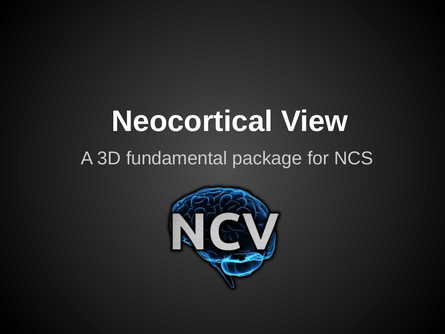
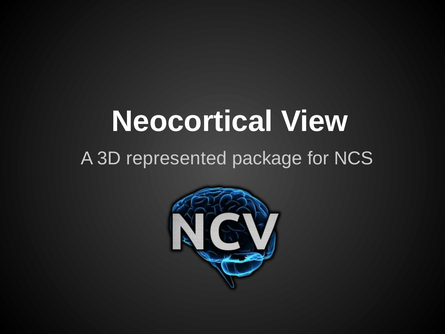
fundamental: fundamental -> represented (176, 158)
